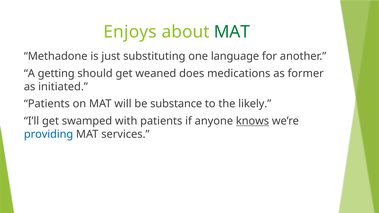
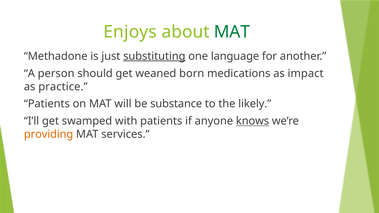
substituting underline: none -> present (154, 56)
getting: getting -> person (56, 73)
does: does -> born (192, 73)
former: former -> impact (306, 73)
initiated: initiated -> practice (63, 87)
providing colour: blue -> orange (49, 134)
